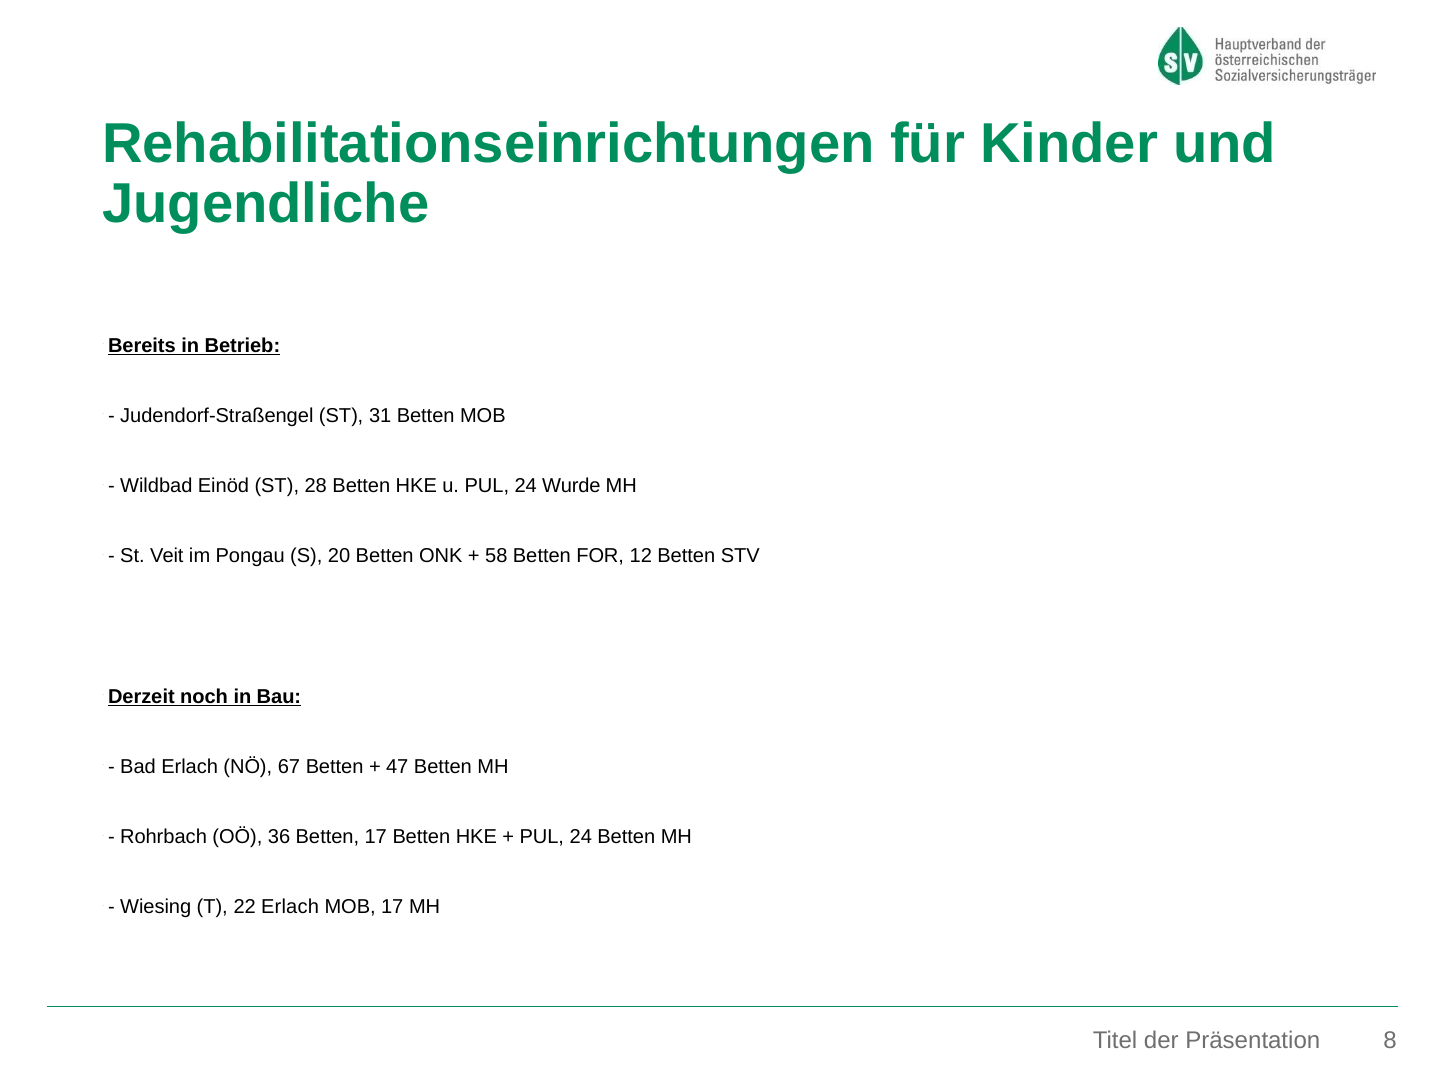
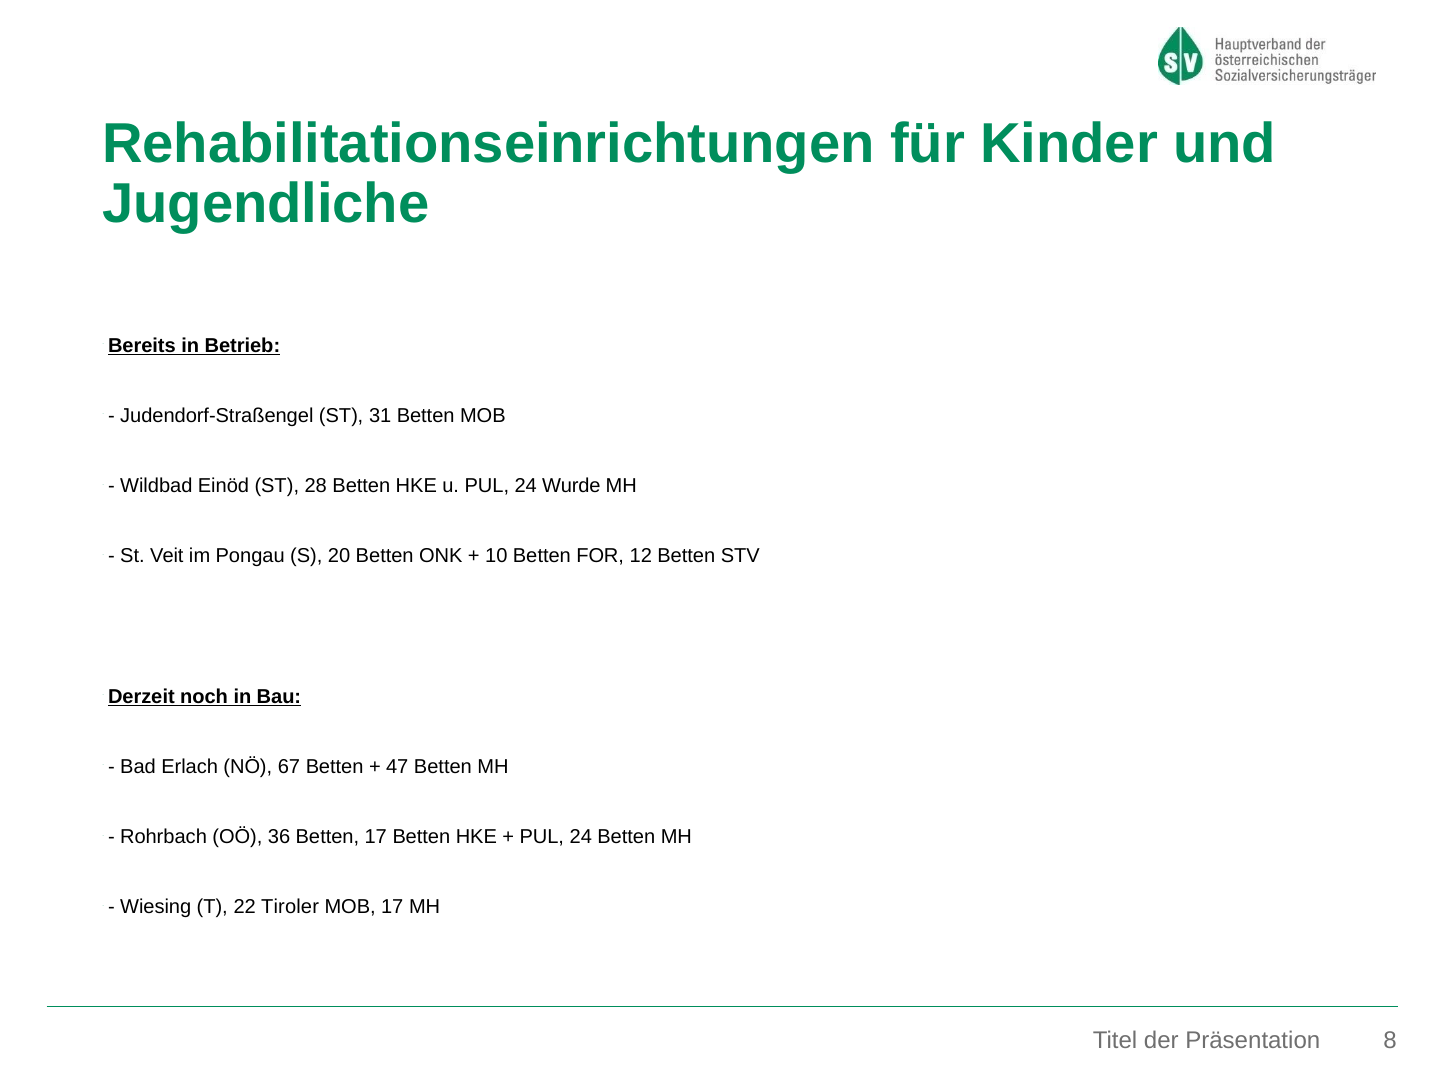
58: 58 -> 10 (496, 556)
22 Erlach: Erlach -> Tiroler (290, 907)
